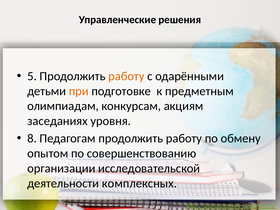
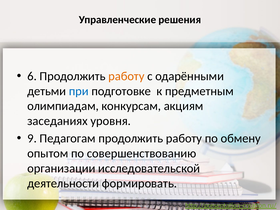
5: 5 -> 6 (32, 76)
при colour: orange -> blue (79, 91)
8: 8 -> 9 (32, 138)
комплексных: комплексных -> формировать (139, 183)
